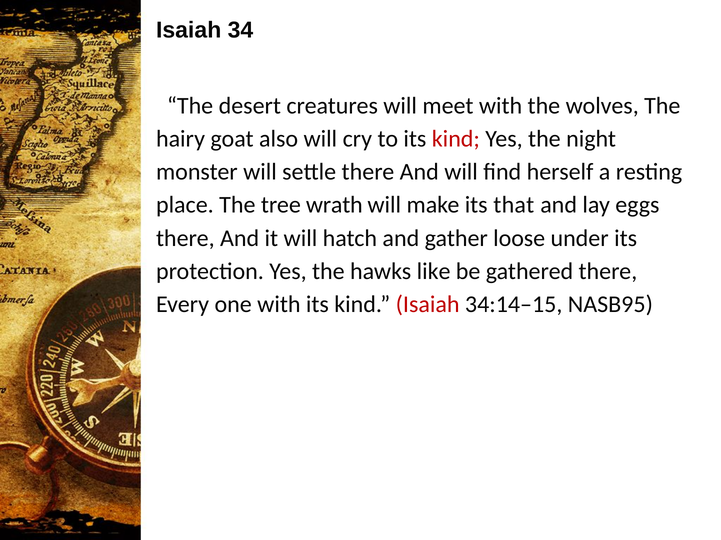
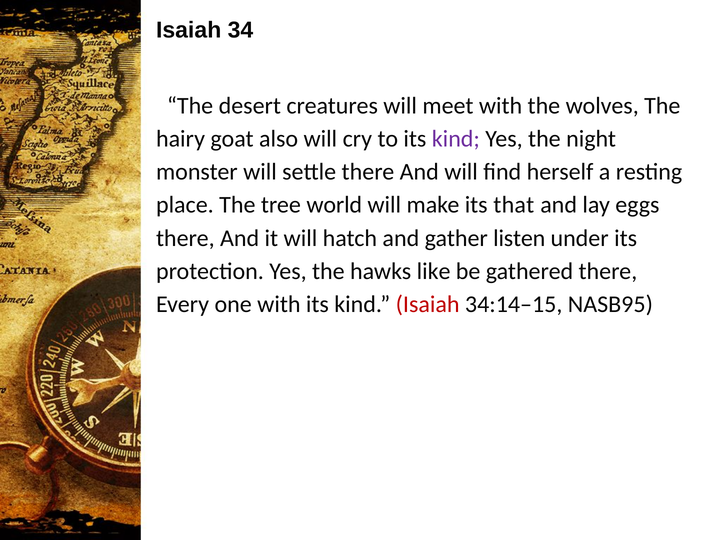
kind colour: red -> purple (456, 139)
wrath: wrath -> world (334, 205)
loose: loose -> listen (519, 238)
